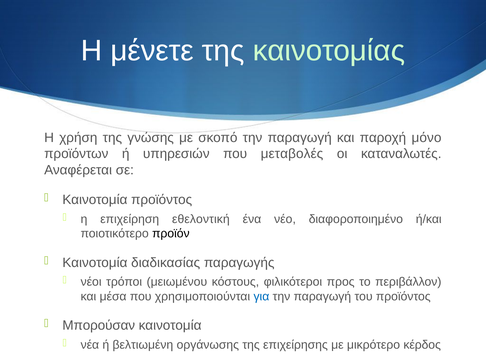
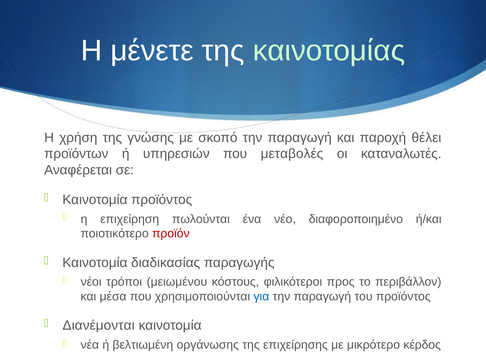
μόνο: μόνο -> θέλει (426, 138)
εθελοντική: εθελοντική -> πωλούνται (201, 219)
προϊόν colour: black -> red (171, 234)
Μπορούσαν: Μπορούσαν -> Διανέμονται (99, 326)
